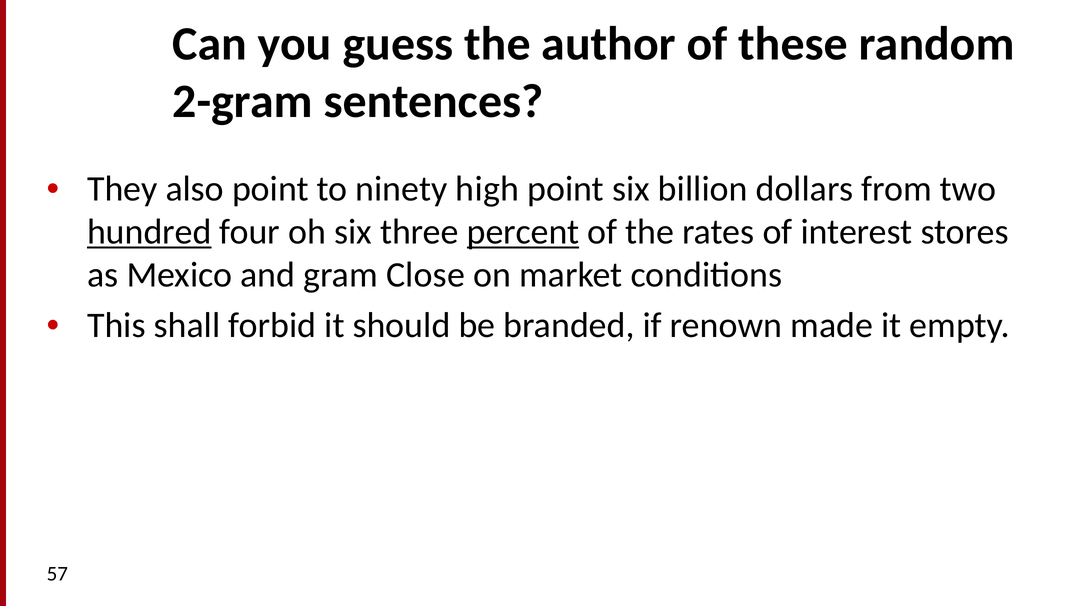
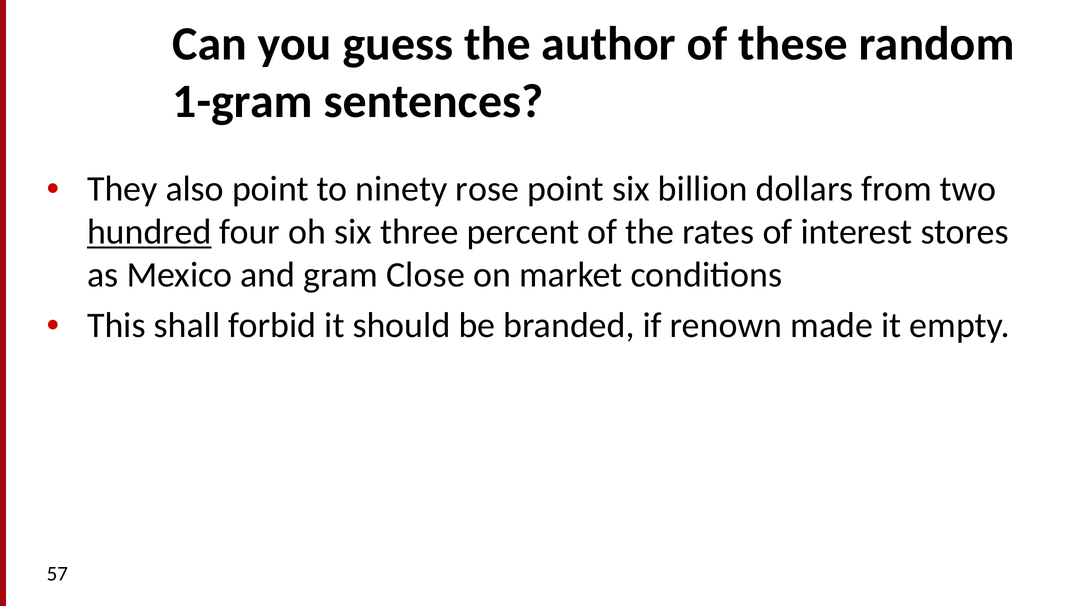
2-gram: 2-gram -> 1-gram (243, 102)
high: high -> rose (487, 189)
percent underline: present -> none (523, 232)
